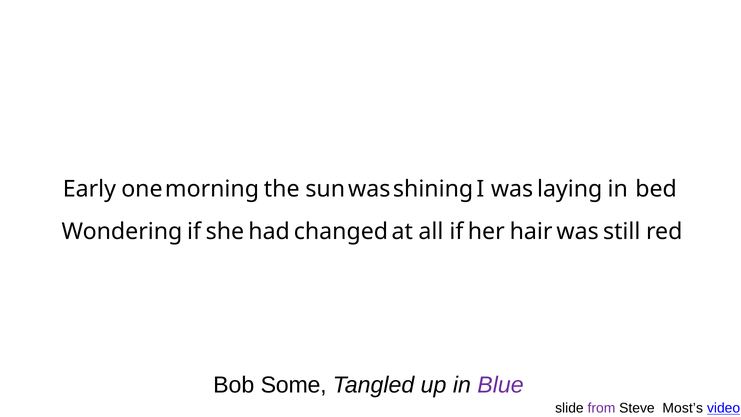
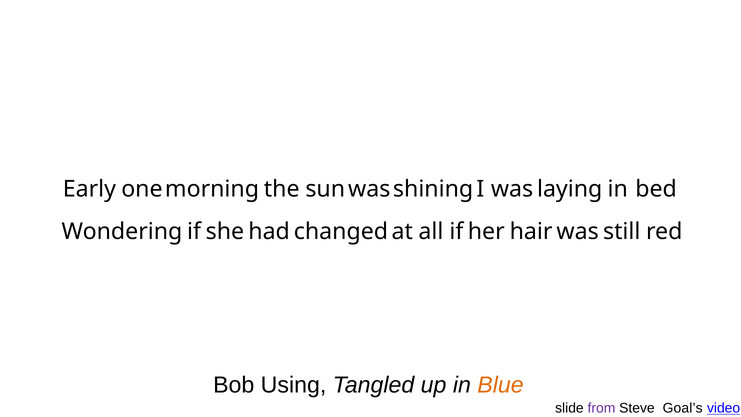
Some: Some -> Using (294, 385)
Blue colour: purple -> orange (501, 385)
Most’s: Most’s -> Goal’s (683, 408)
